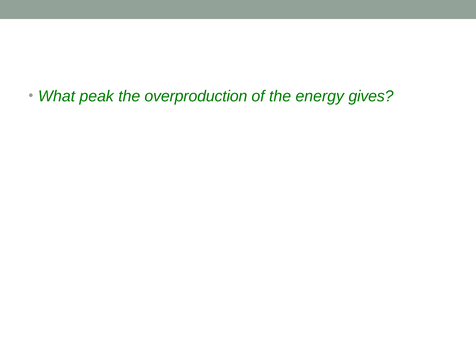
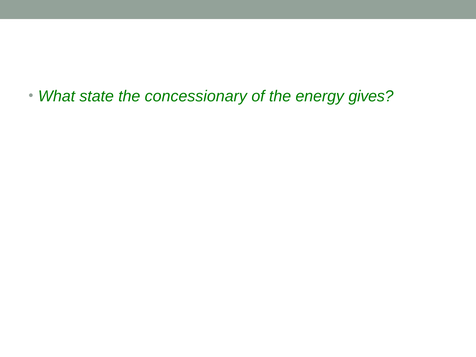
peak: peak -> state (97, 96)
overproduction: overproduction -> concessionary (196, 96)
